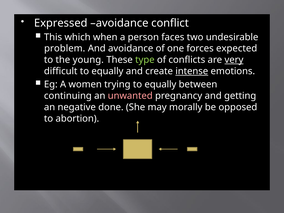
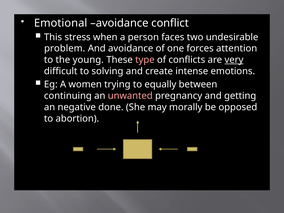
Expressed: Expressed -> Emotional (61, 23)
which: which -> stress (78, 37)
expected: expected -> attention (237, 48)
type colour: light green -> pink (145, 60)
difficult to equally: equally -> solving (107, 71)
intense underline: present -> none (192, 71)
